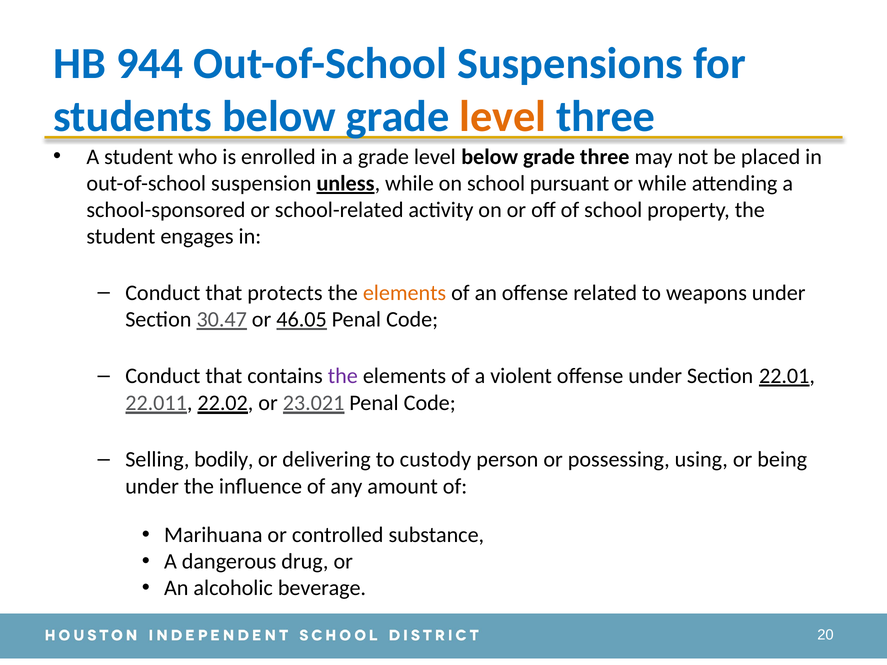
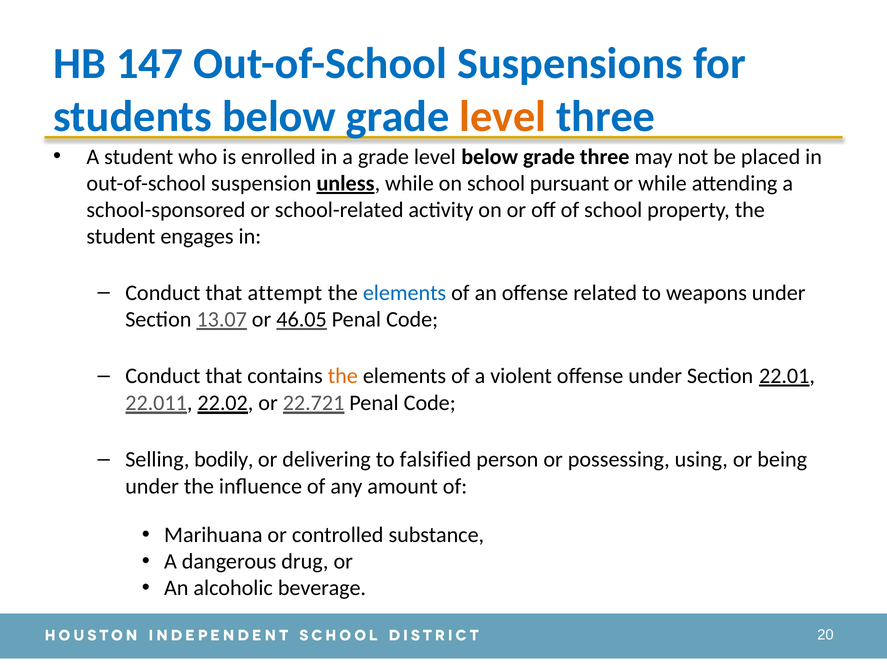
944: 944 -> 147 (150, 63)
protects: protects -> attempt (285, 293)
elements colour: orange -> blue (405, 293)
30.47: 30.47 -> 13.07 (222, 319)
the colour: purple -> orange (343, 376)
23.021: 23.021 -> 22.721 (314, 403)
custody: custody -> falsified (436, 460)
